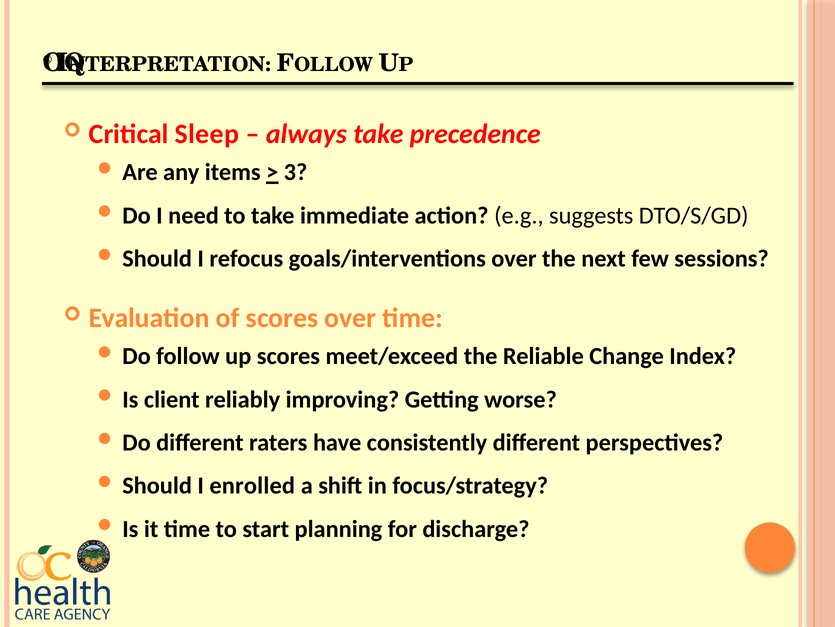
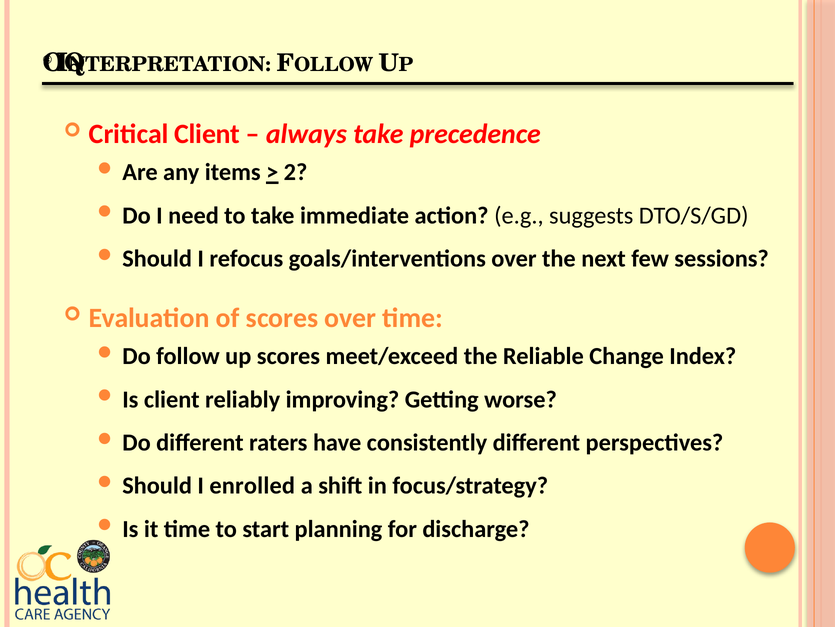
Critical Sleep: Sleep -> Client (207, 134)
3: 3 -> 2 (296, 172)
